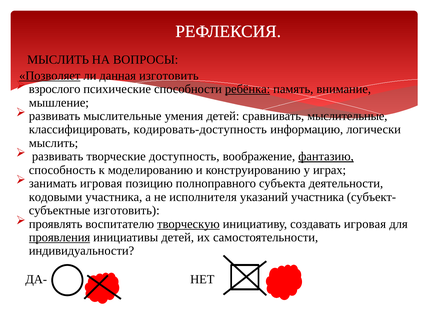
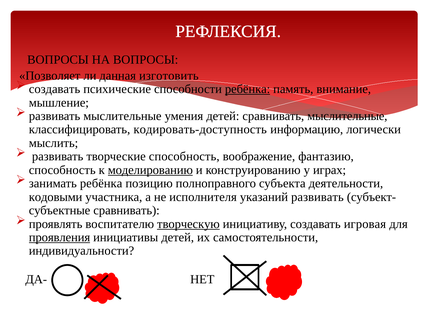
МЫСЛИТЬ: МЫСЛИТЬ -> ВОПРОСЫ (58, 60)
Позволяет underline: present -> none (50, 76)
взрослого: взрослого -> создавать (55, 89)
творческие доступность: доступность -> способность (184, 156)
фантазию underline: present -> none (326, 156)
моделированию underline: none -> present (150, 170)
занимать игровая: игровая -> ребёнка (101, 183)
указаний участника: участника -> развивать (317, 197)
изготовить: изготовить -> сравнивать (127, 210)
